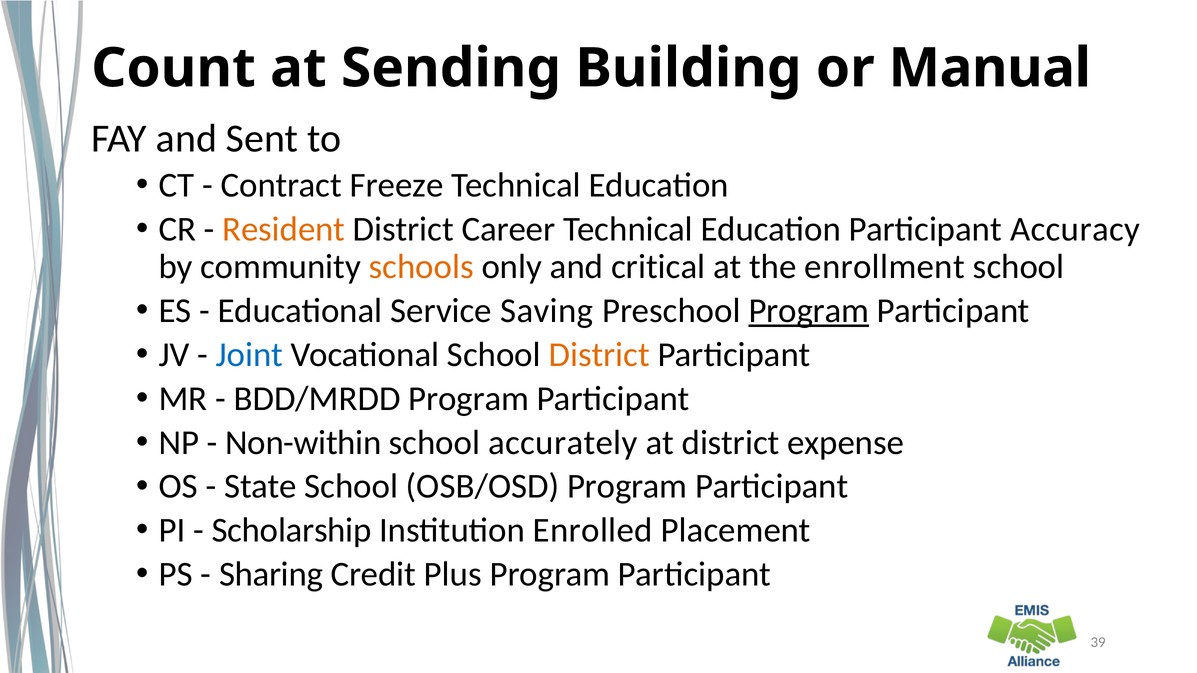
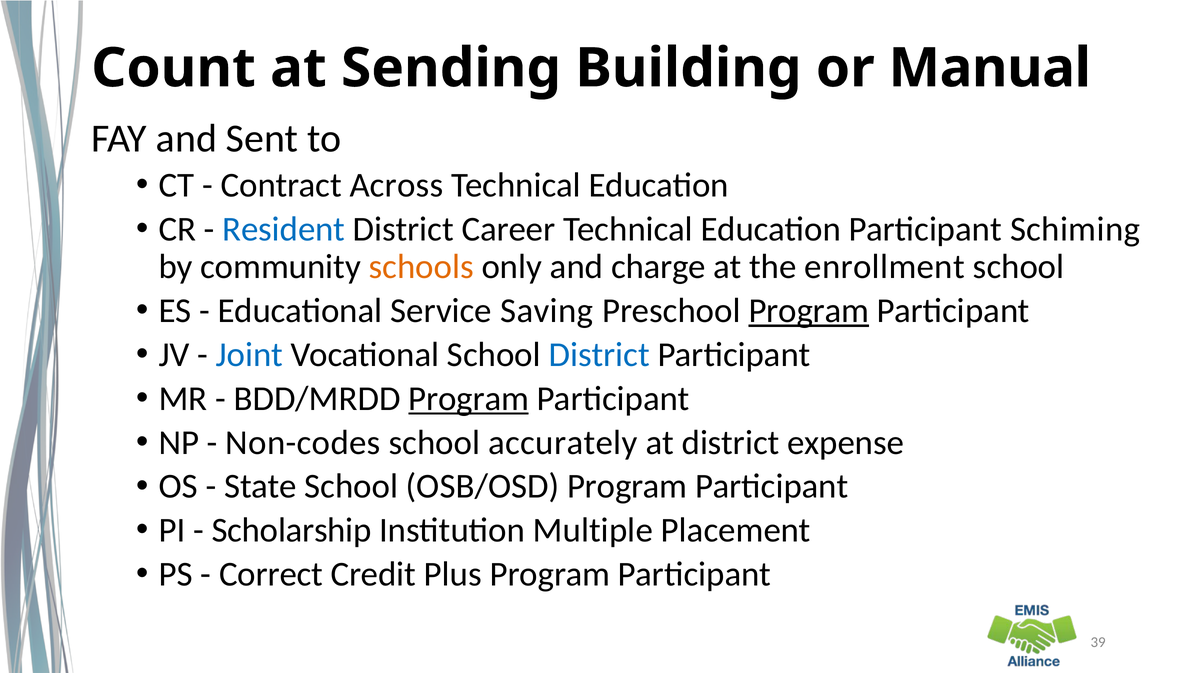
Freeze: Freeze -> Across (396, 185)
Resident colour: orange -> blue (284, 229)
Accuracy: Accuracy -> Schiming (1075, 229)
critical: critical -> charge (658, 267)
District colour: orange -> blue (599, 355)
Program underline: none -> present (469, 399)
Non-within: Non-within -> Non-codes (303, 443)
Enrolled: Enrolled -> Multiple (593, 531)
Sharing: Sharing -> Correct (271, 574)
